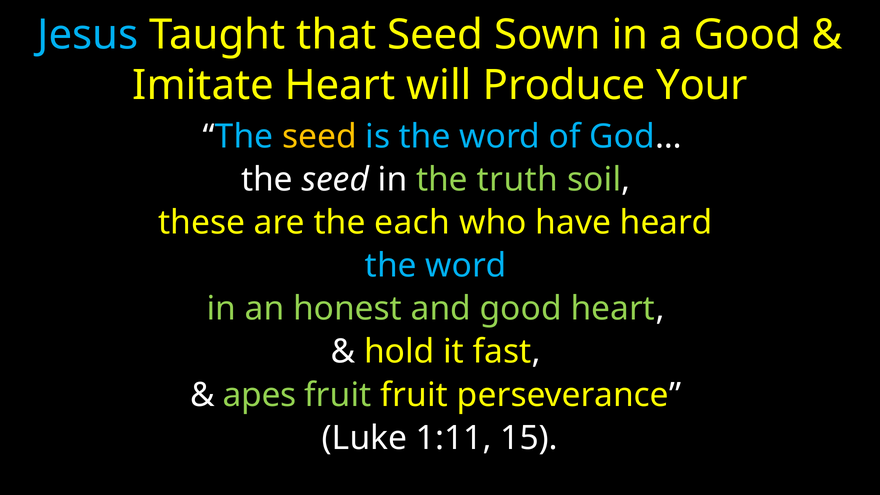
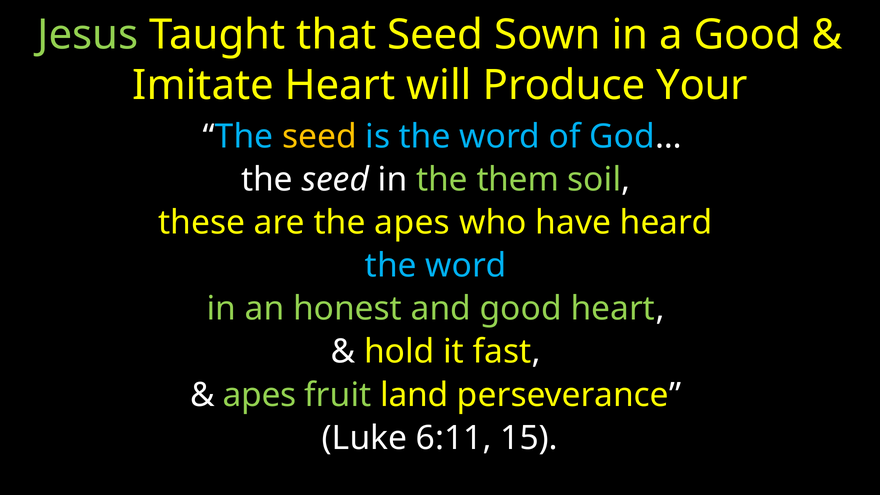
Jesus colour: light blue -> light green (88, 35)
truth: truth -> them (518, 180)
the each: each -> apes (412, 223)
fruit fruit: fruit -> land (414, 395)
1:11: 1:11 -> 6:11 (454, 438)
